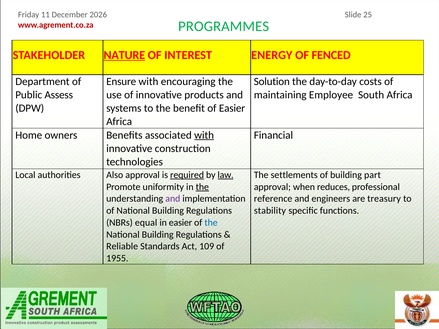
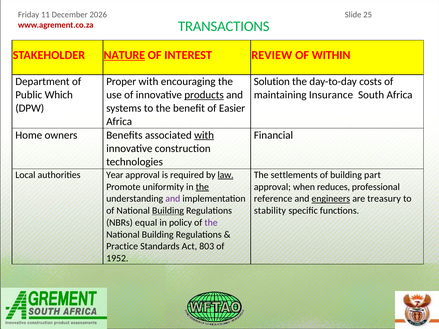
PROGRAMMES: PROGRAMMES -> TRANSACTIONS (224, 26)
ENERGY: ENERGY -> REVIEW (272, 55)
FENCED: FENCED -> WITHIN (331, 55)
Ensure: Ensure -> Proper (121, 82)
Assess: Assess -> Which (59, 95)
products underline: none -> present (204, 95)
Employee: Employee -> Insurance (331, 95)
Also: Also -> Year (115, 175)
required underline: present -> none (187, 175)
engineers underline: none -> present (331, 199)
Building underline: none -> present (168, 211)
in easier: easier -> policy (181, 223)
the colour: blue -> purple (211, 223)
Reliable: Reliable -> Practice (122, 247)
109: 109 -> 803 (207, 247)
1955: 1955 -> 1952 (117, 259)
